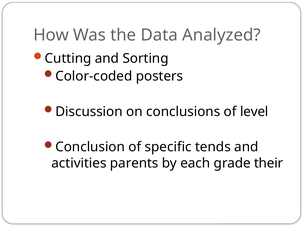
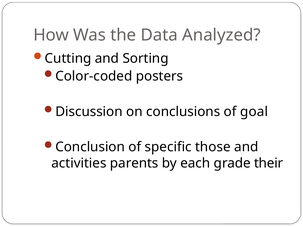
level: level -> goal (254, 112)
tends: tends -> those (213, 147)
